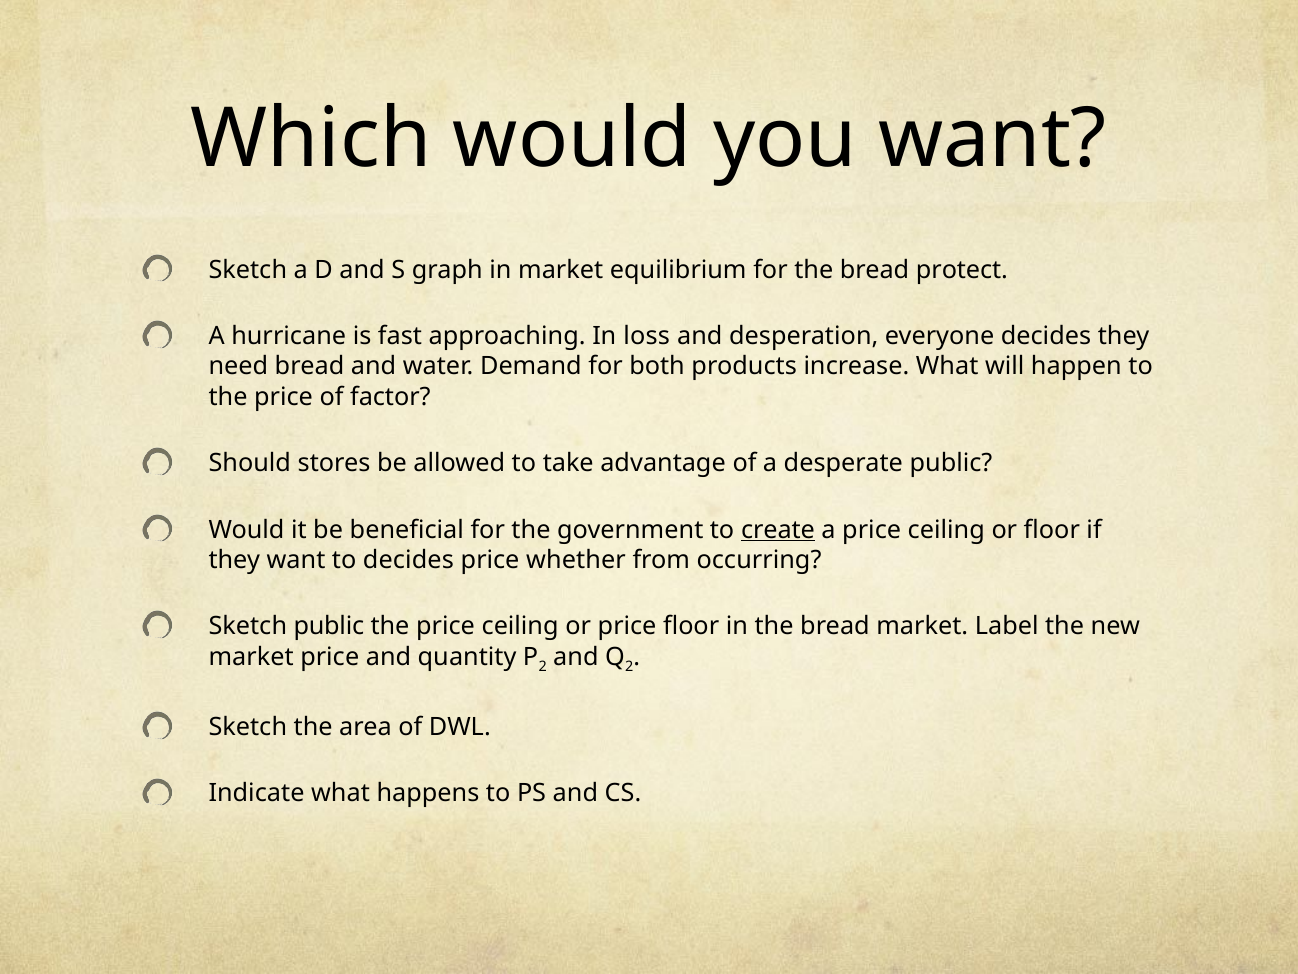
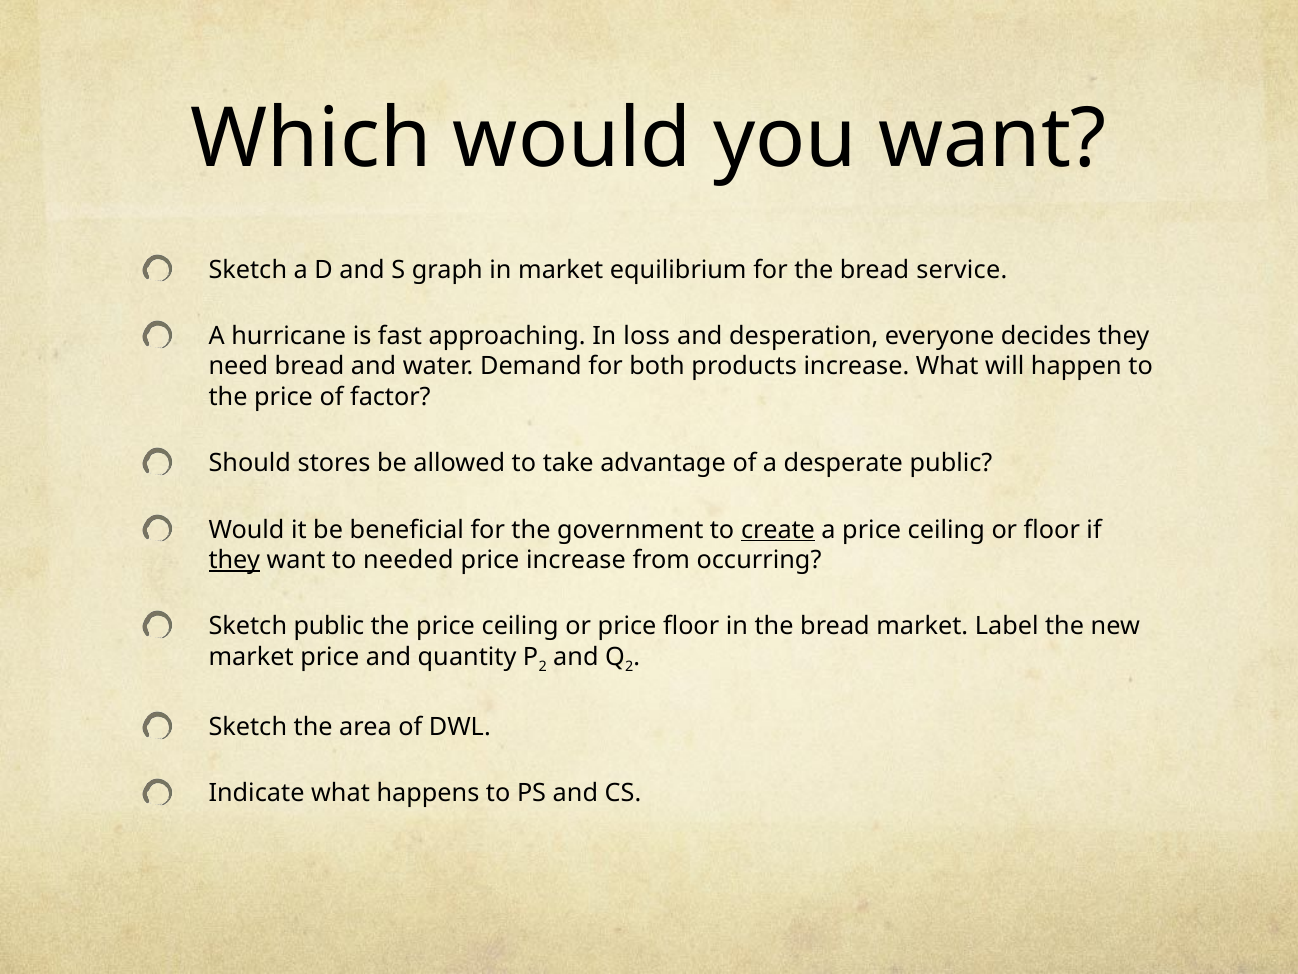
protect: protect -> service (962, 270)
they underline: none -> present (234, 560)
to decides: decides -> needed (408, 560)
price whether: whether -> increase (576, 560)
